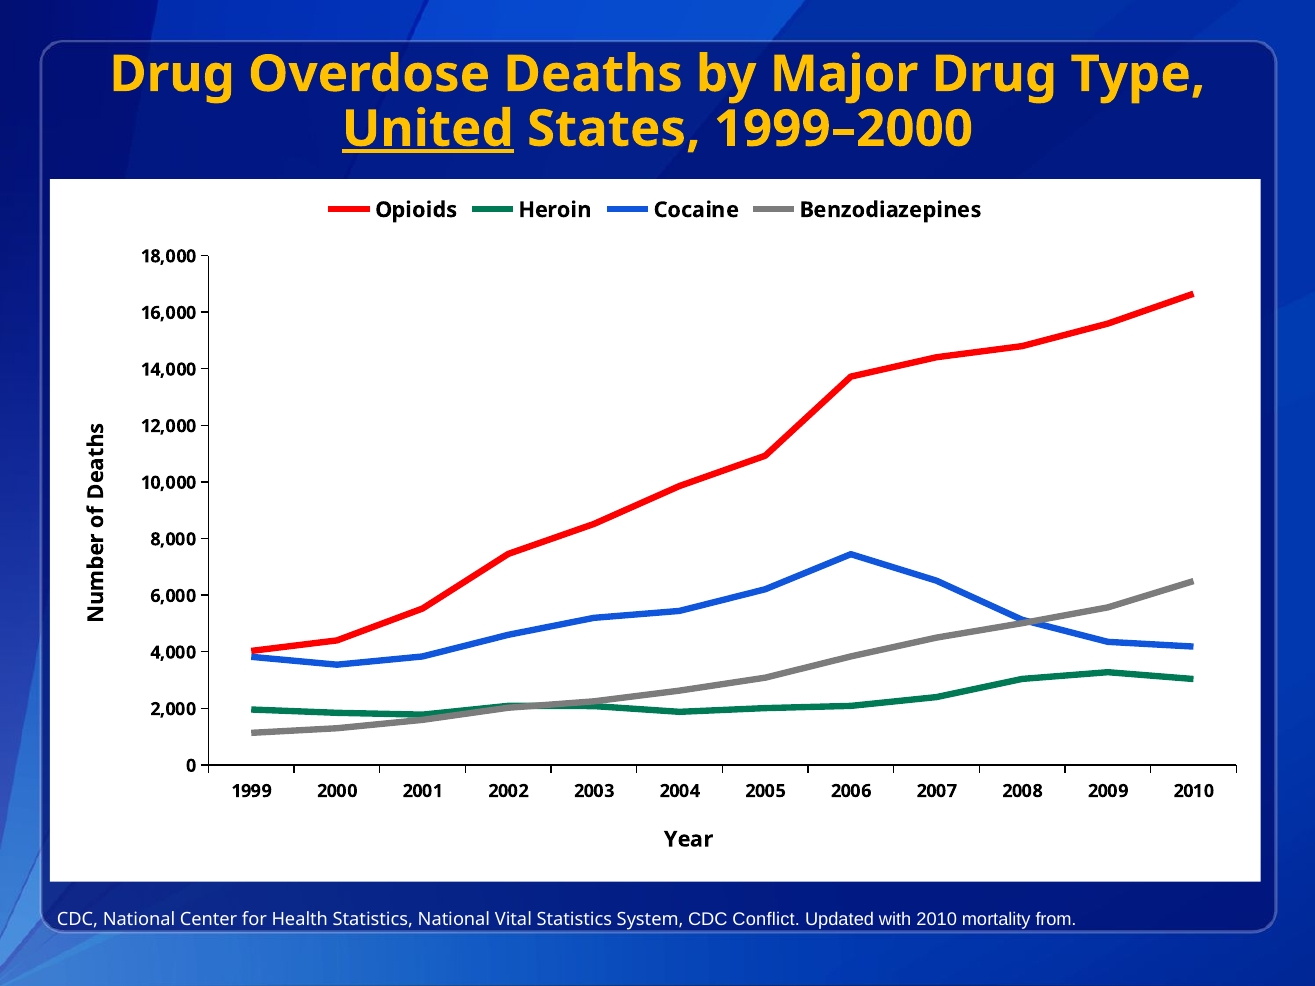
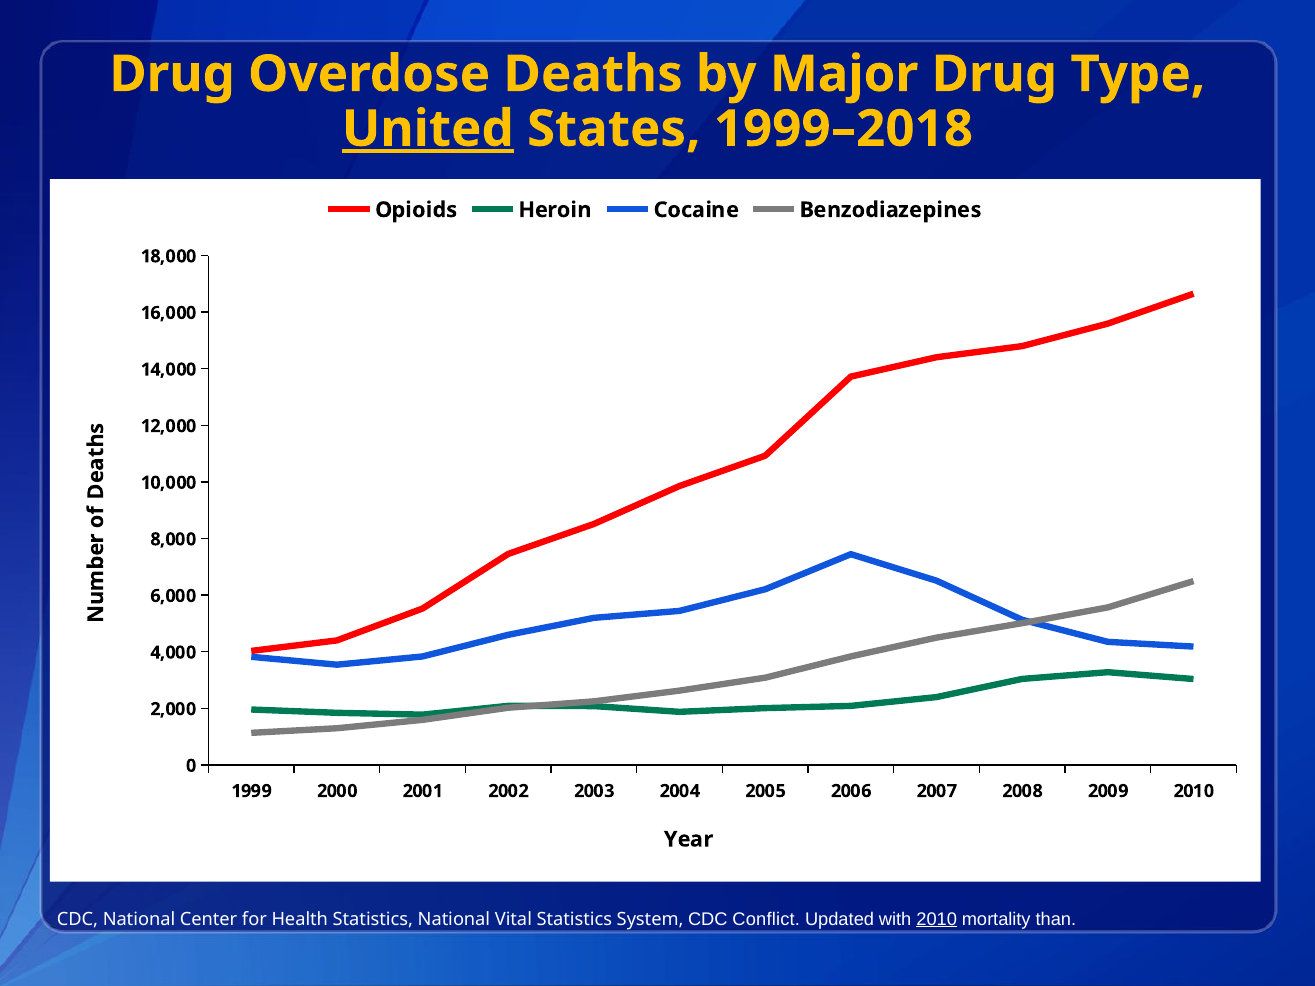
1999–2000: 1999–2000 -> 1999–2018 (843, 129)
2010 underline: none -> present (937, 919)
from: from -> than (1056, 919)
